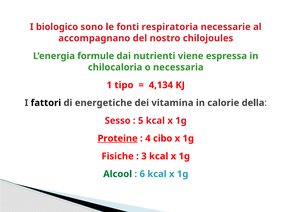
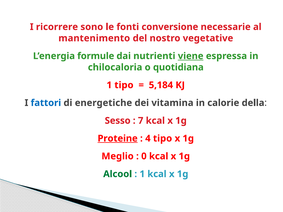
biologico: biologico -> ricorrere (57, 27)
respiratoria: respiratoria -> conversione (170, 27)
accompagnano: accompagnano -> mantenimento (94, 38)
chilojoules: chilojoules -> vegetative (208, 38)
viene underline: none -> present (191, 56)
necessaria: necessaria -> quotidiana (178, 67)
4,134: 4,134 -> 5,184 (161, 85)
fattori colour: black -> blue (46, 103)
5: 5 -> 7 (141, 121)
4 cibo: cibo -> tipo (163, 139)
Fisiche: Fisiche -> Meglio (118, 156)
3: 3 -> 0 (144, 156)
6: 6 -> 1 (142, 174)
